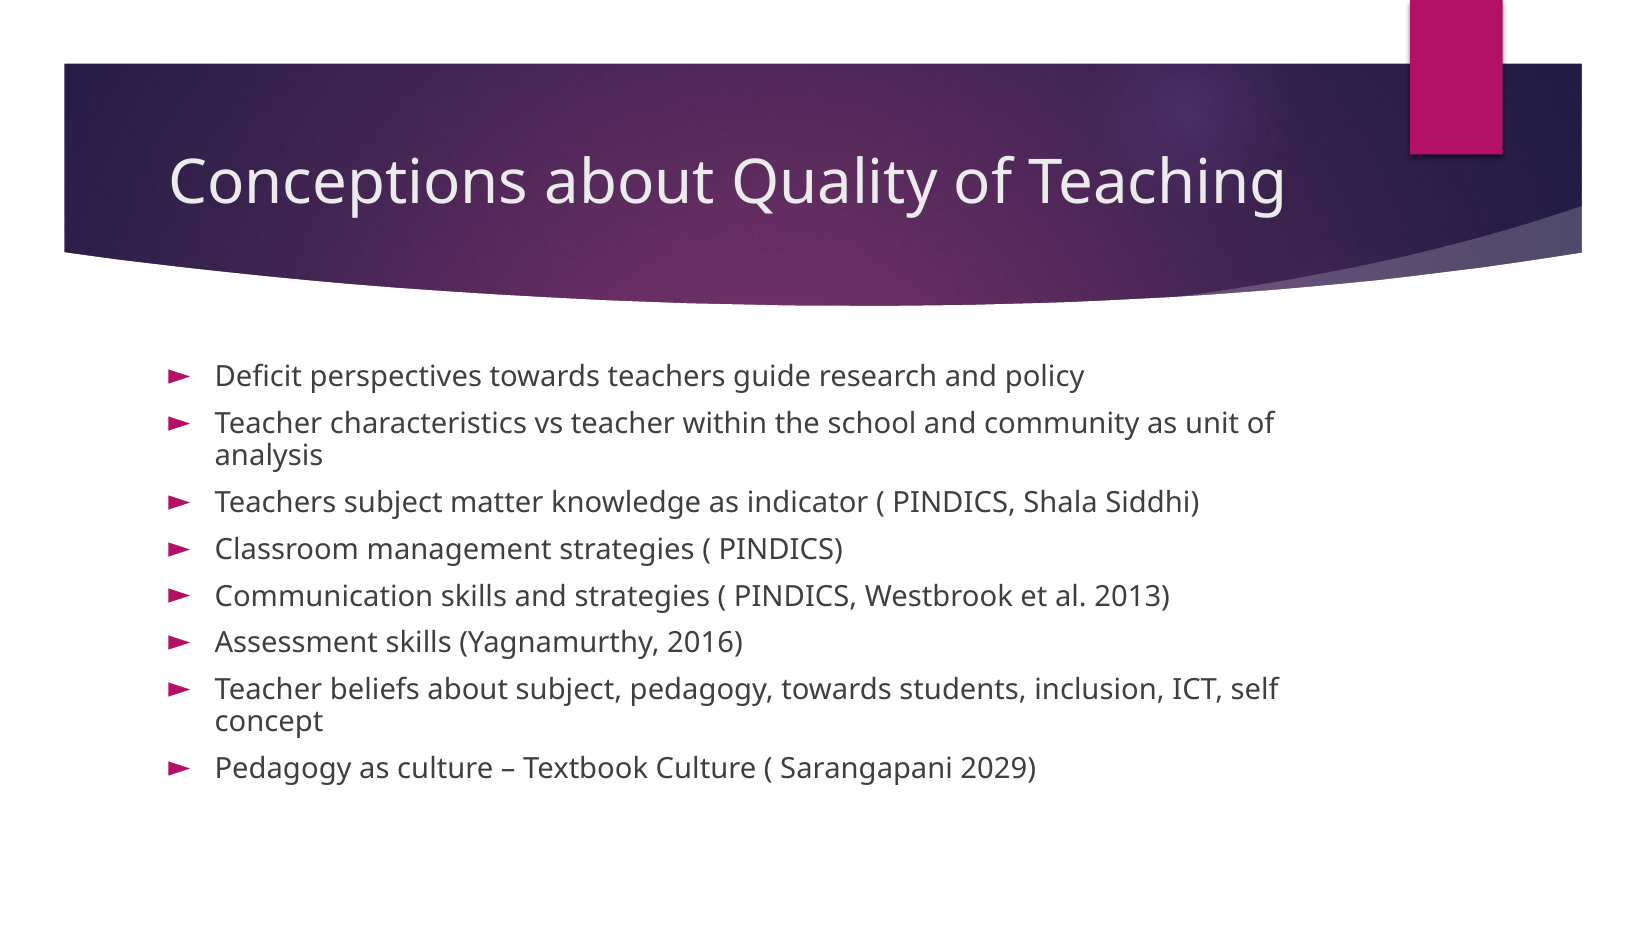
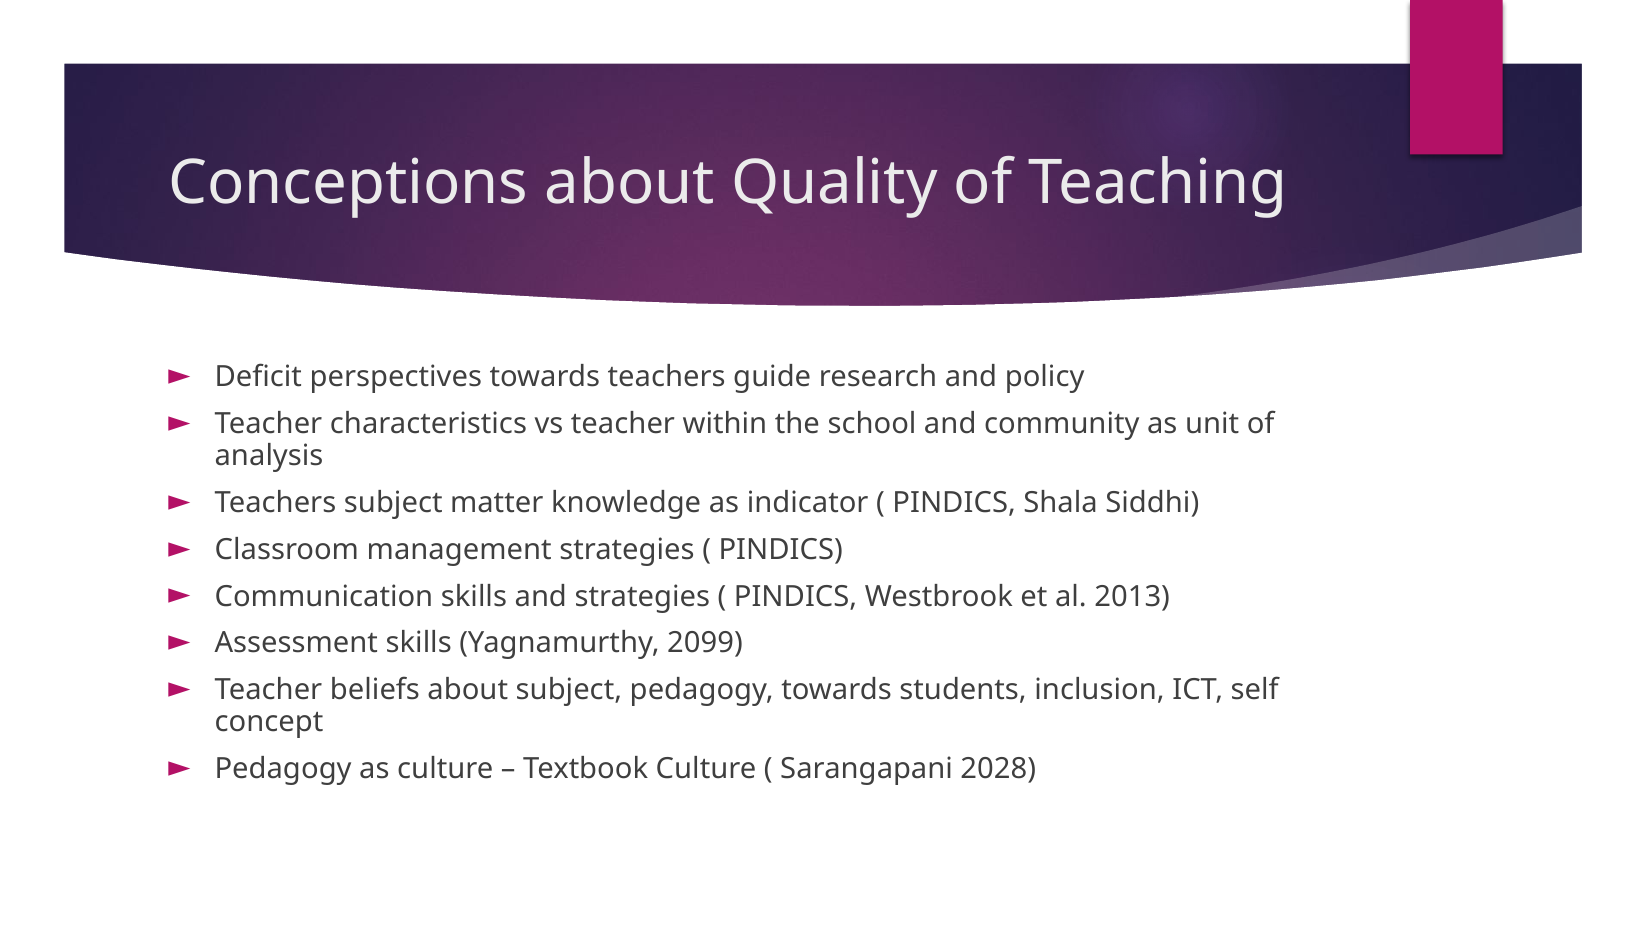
2016: 2016 -> 2099 (705, 644)
2029: 2029 -> 2028 (998, 769)
